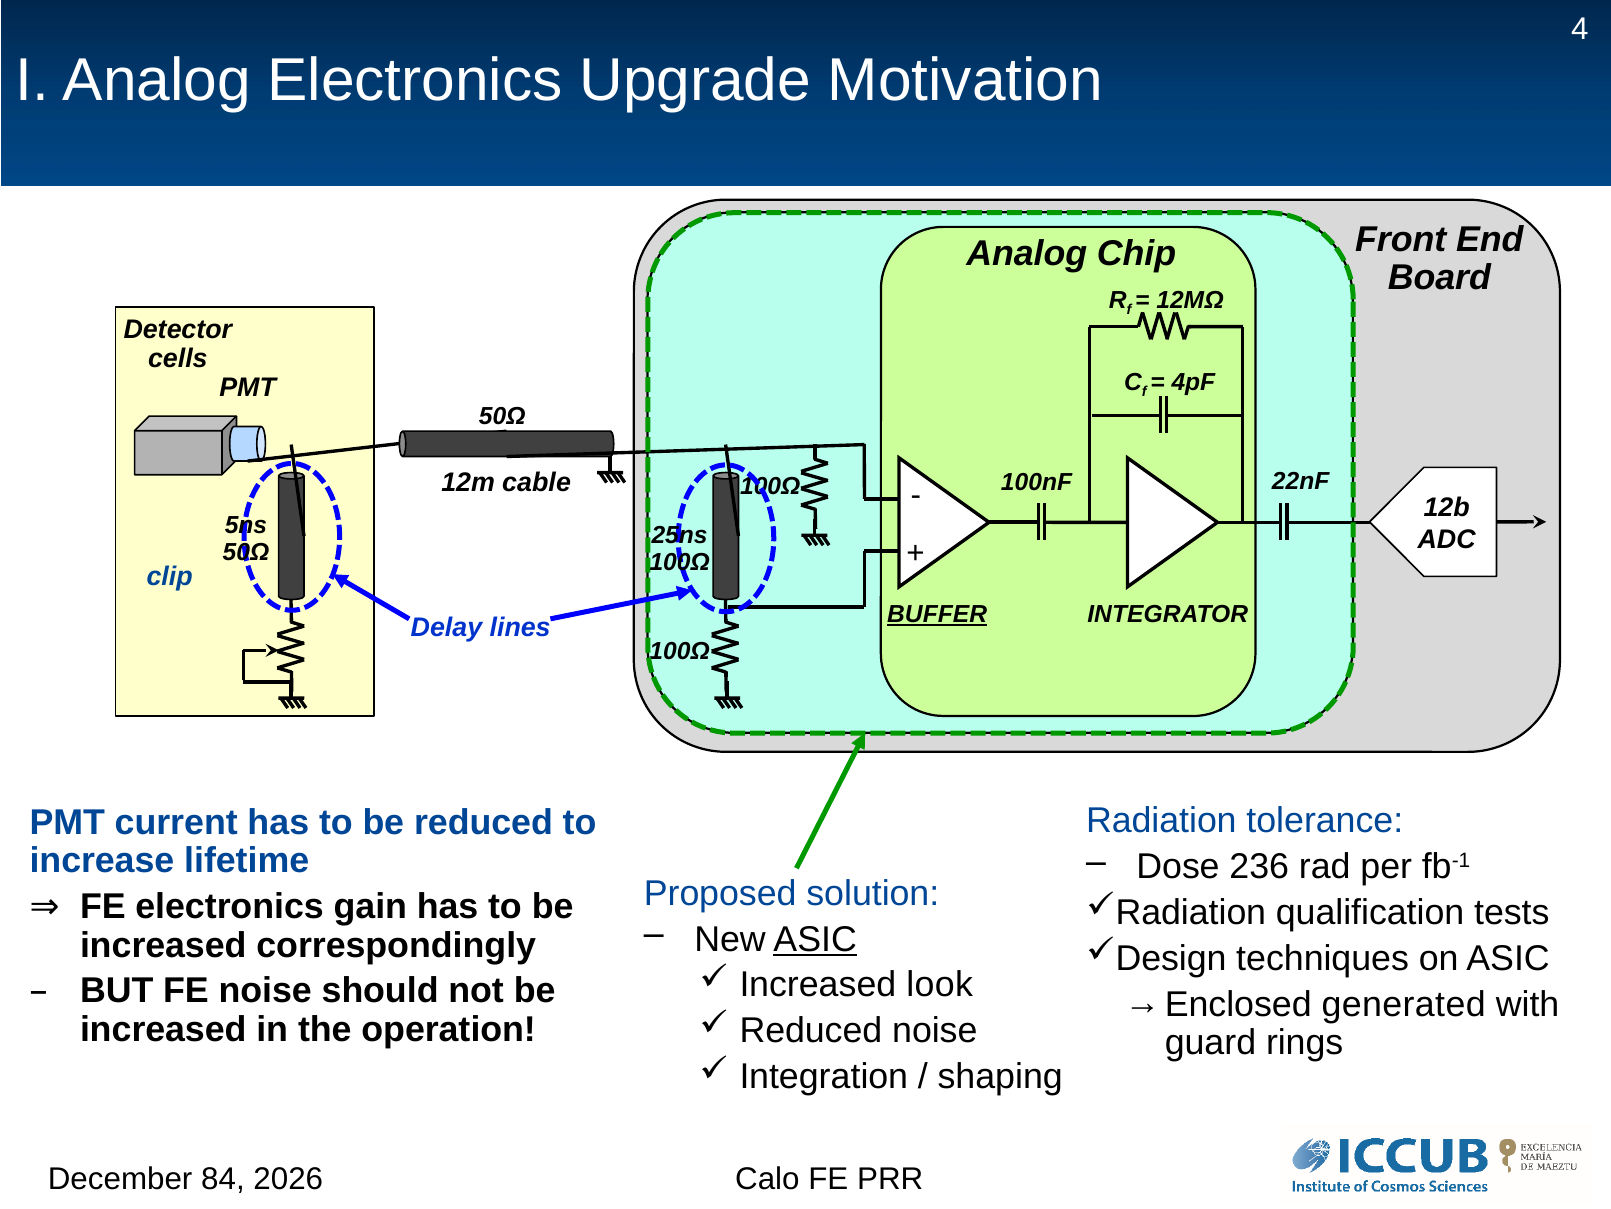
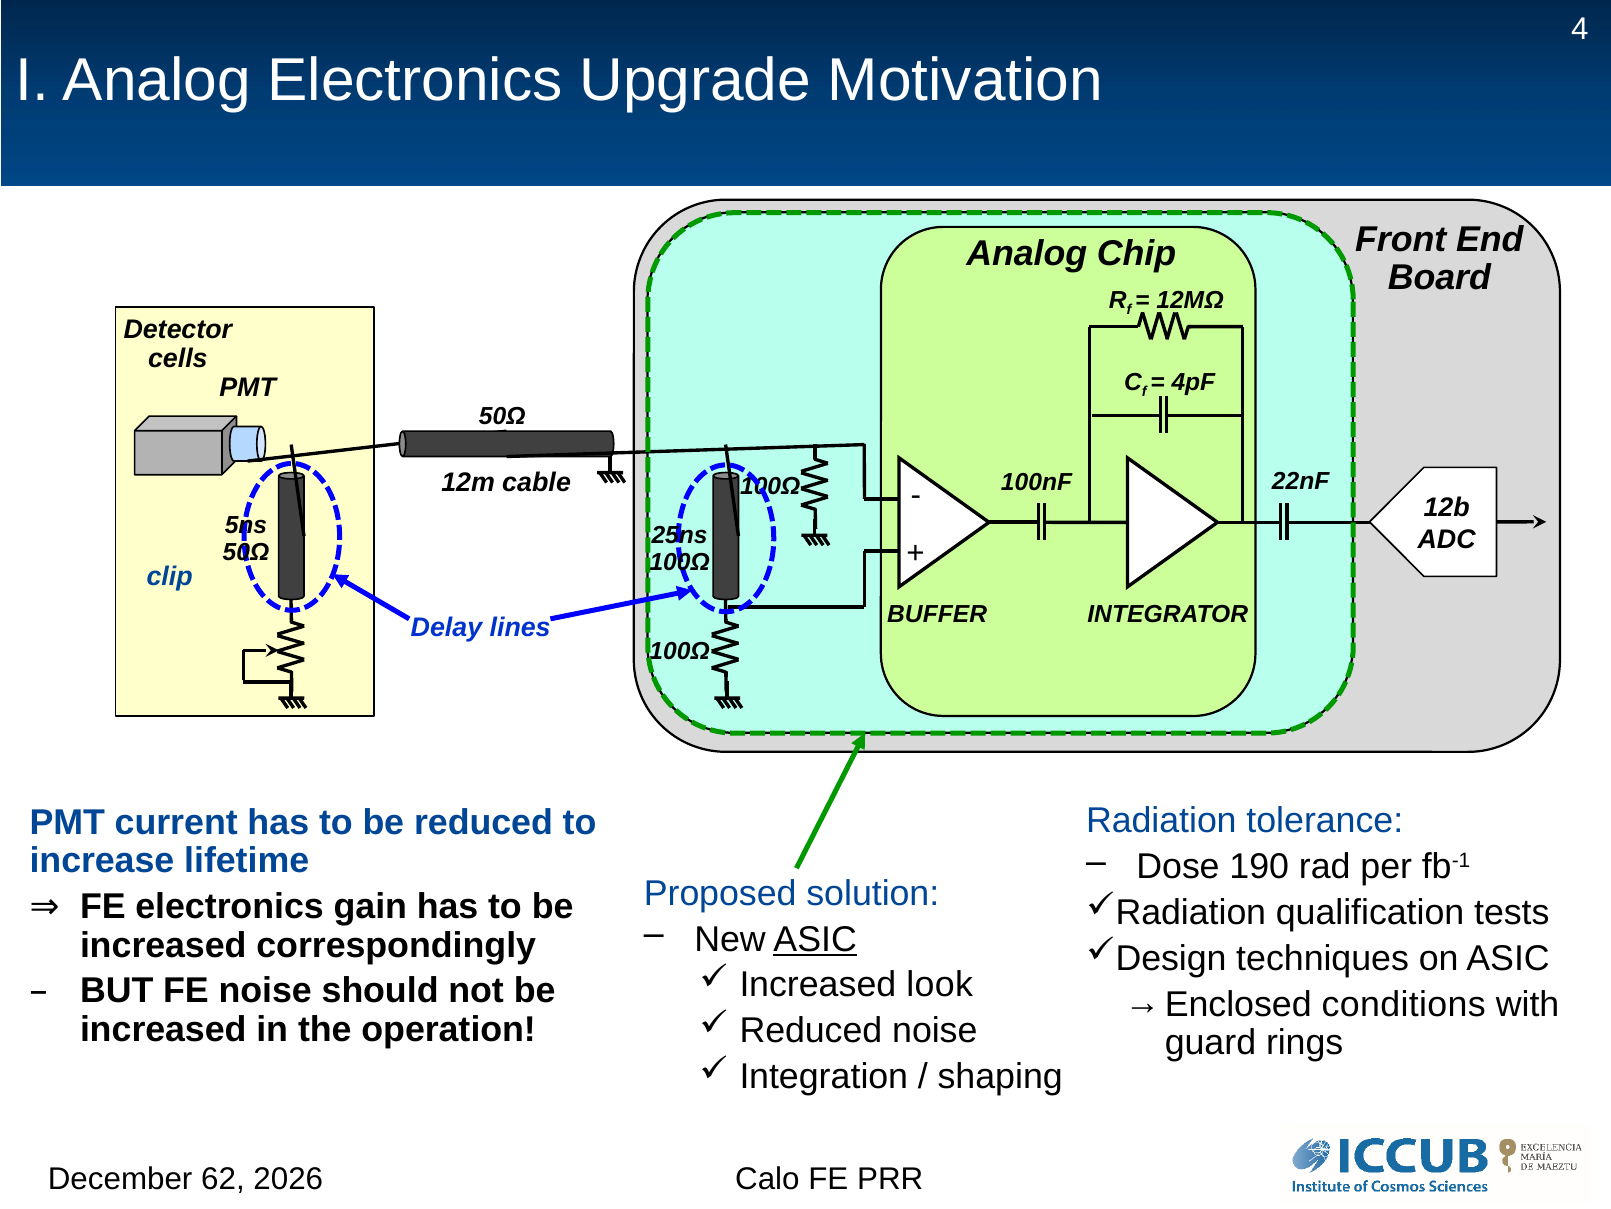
BUFFER underline: present -> none (937, 614)
236: 236 -> 190 (1259, 866)
generated: generated -> conditions (1404, 1004)
84: 84 -> 62 (223, 1178)
